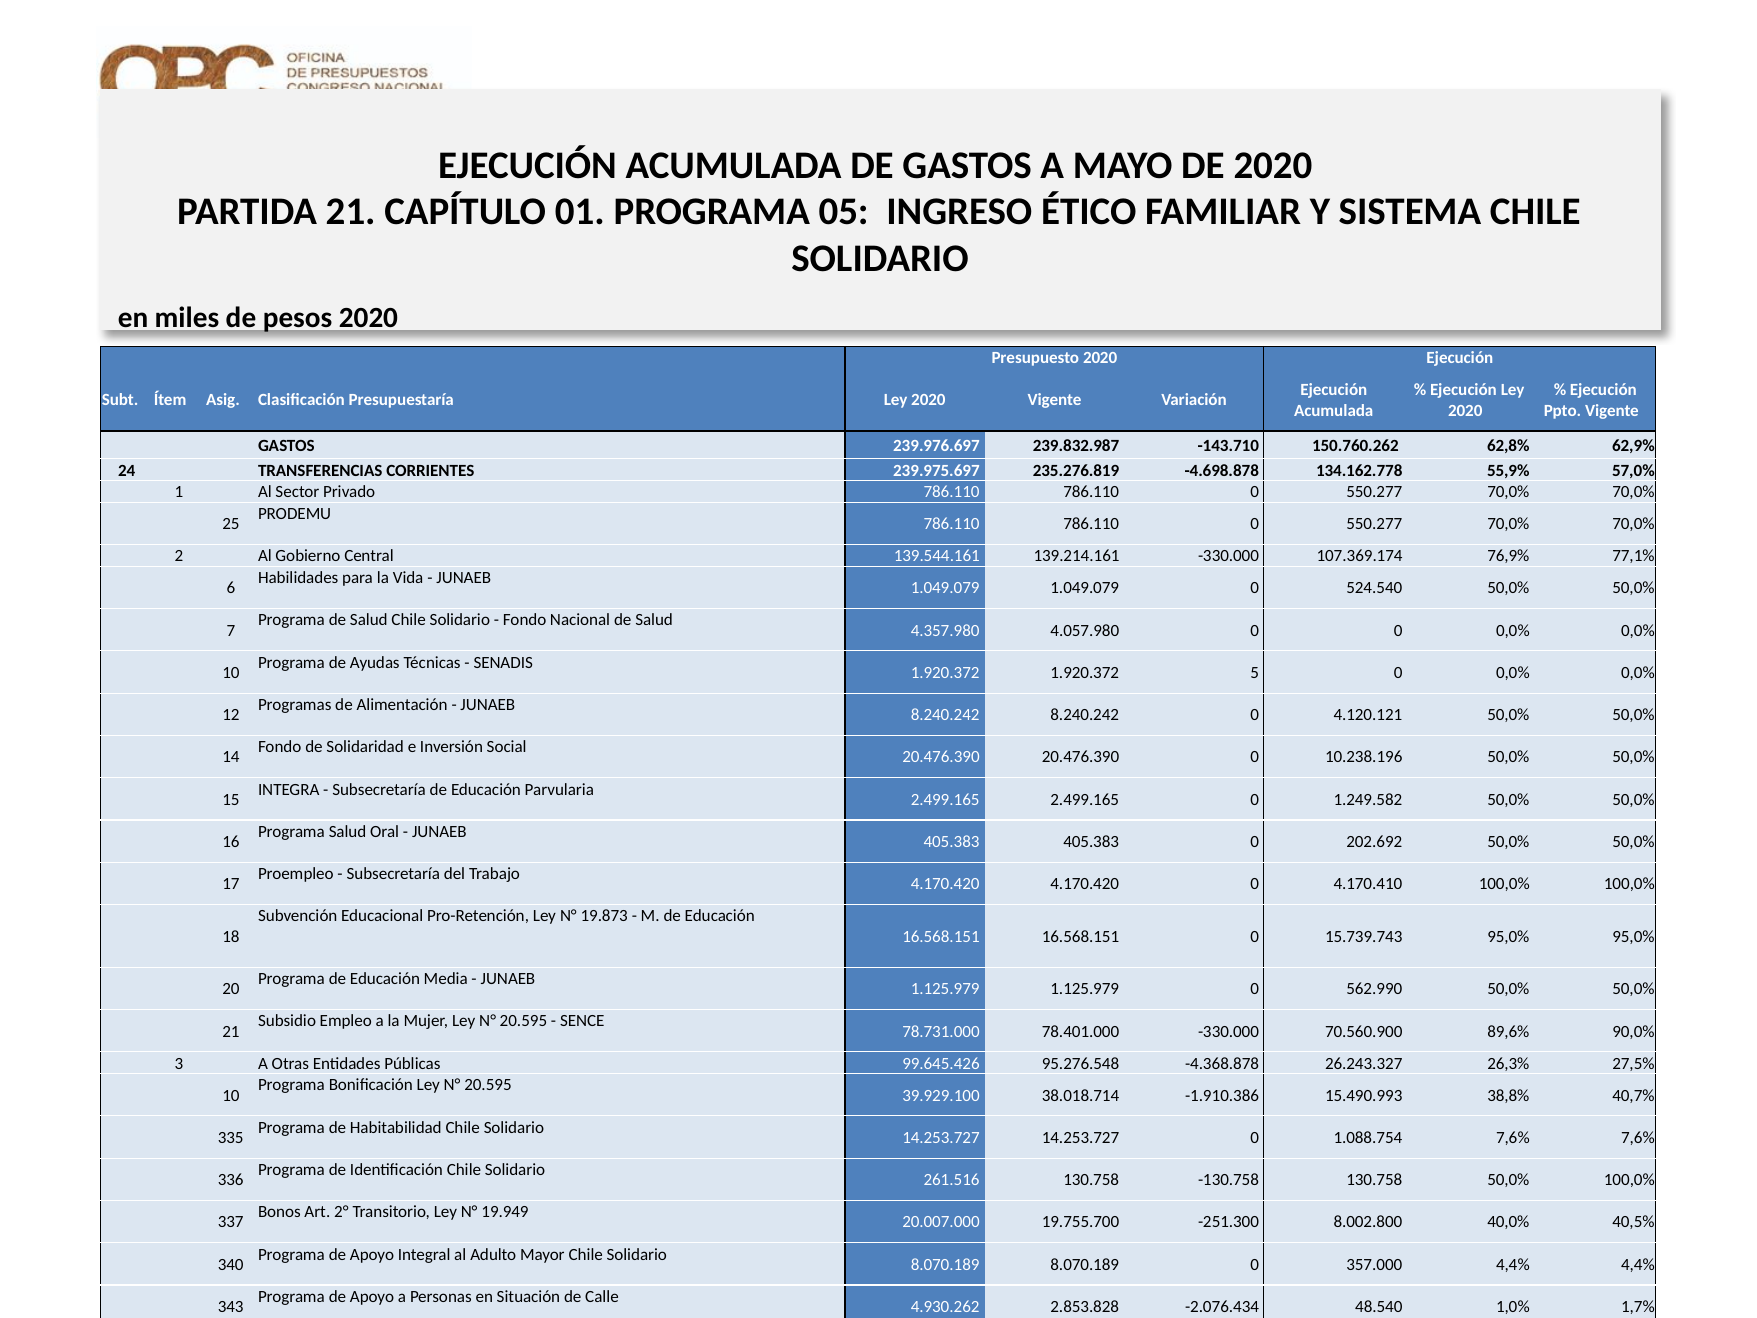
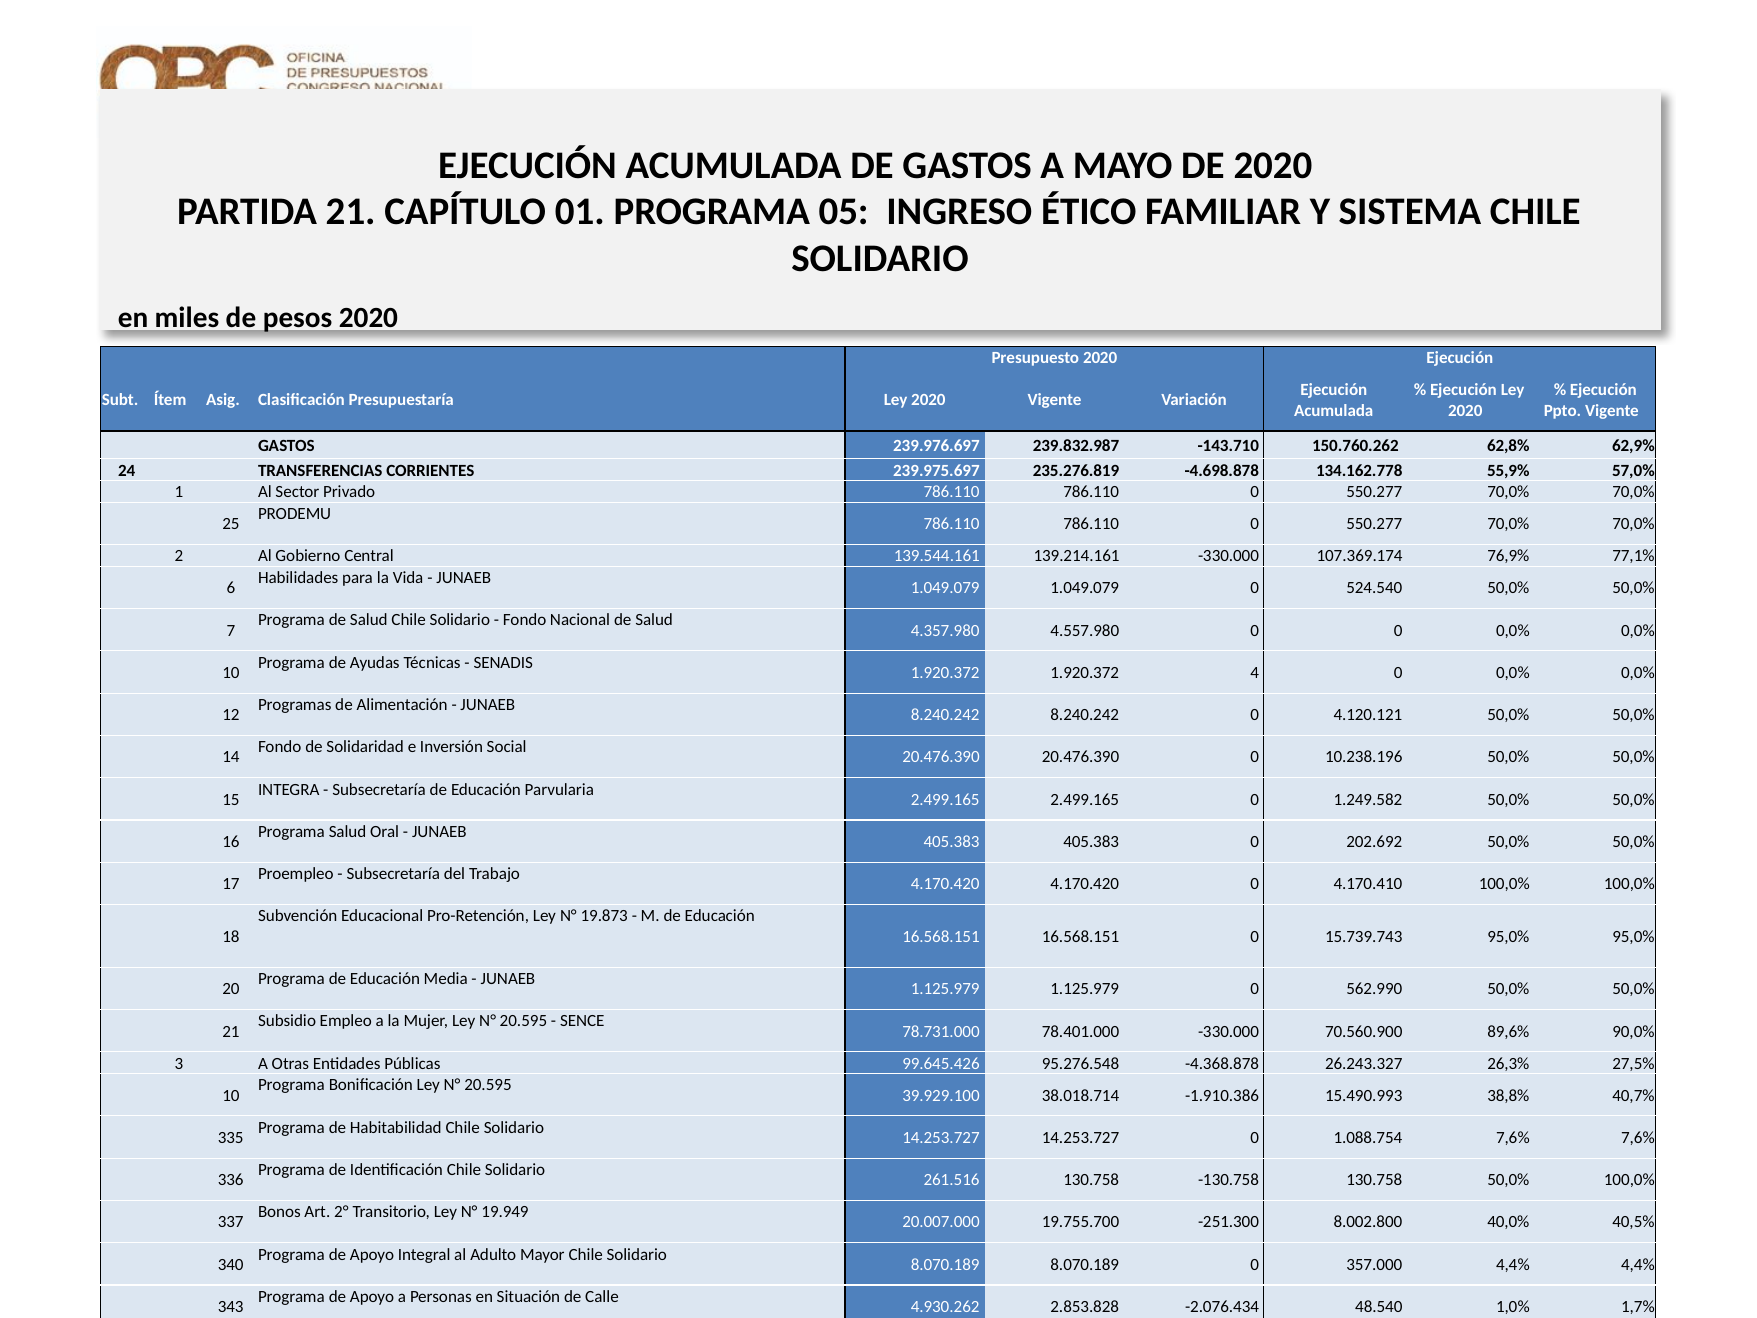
4.057.980: 4.057.980 -> 4.557.980 (1085, 630)
5: 5 -> 4 (1255, 673)
